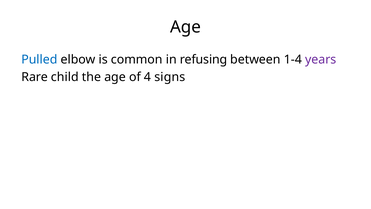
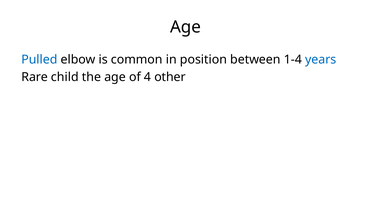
refusing: refusing -> position (203, 60)
years colour: purple -> blue (321, 60)
signs: signs -> other (170, 77)
